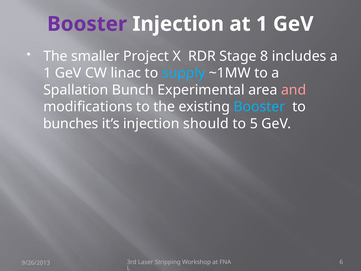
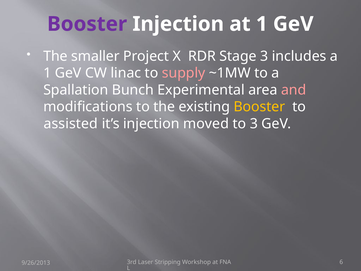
Stage 8: 8 -> 3 (264, 56)
supply colour: light blue -> pink (184, 73)
Booster colour: light blue -> yellow (259, 107)
bunches: bunches -> assisted (71, 124)
should: should -> moved (206, 124)
to 5: 5 -> 3 (254, 124)
